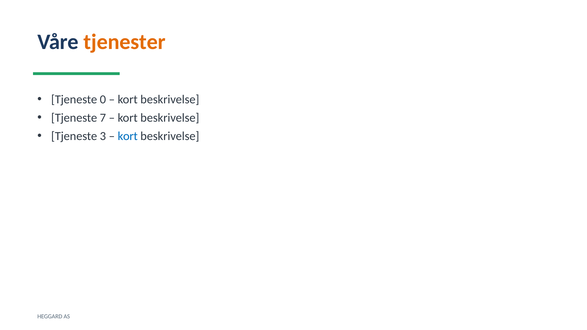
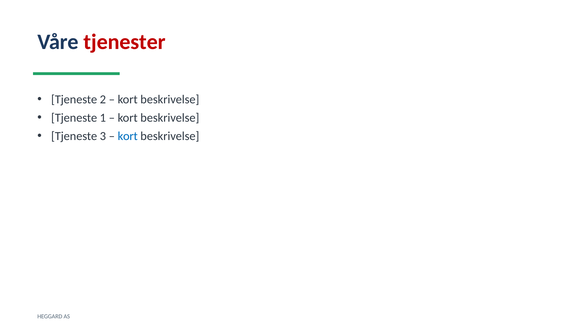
tjenester colour: orange -> red (125, 42)
0: 0 -> 2 (103, 99)
7: 7 -> 1 (103, 118)
